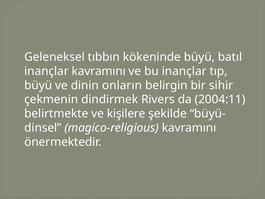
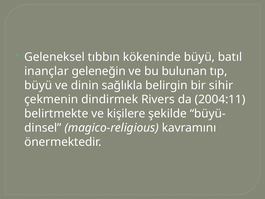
inançlar kavramını: kavramını -> geleneğin (99, 71)
bu inançlar: inançlar -> bulunan (184, 71)
onların: onların -> sağlıkla (122, 85)
